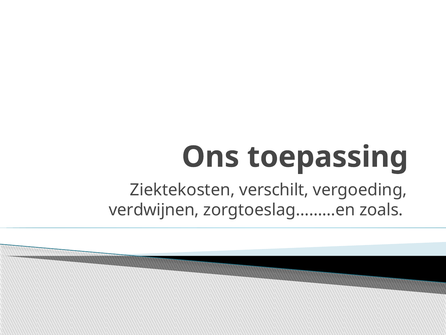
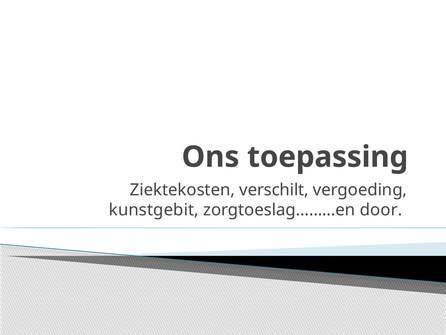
verdwijnen: verdwijnen -> kunstgebit (154, 210)
zoals: zoals -> door (381, 210)
